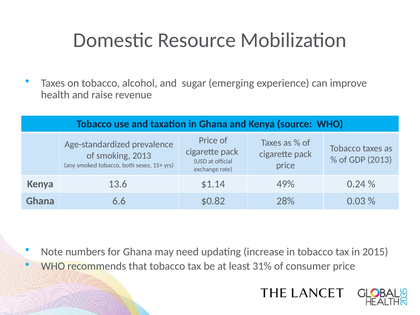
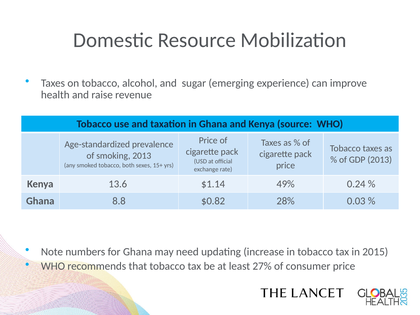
6.6: 6.6 -> 8.8 (119, 201)
31%: 31% -> 27% (262, 266)
